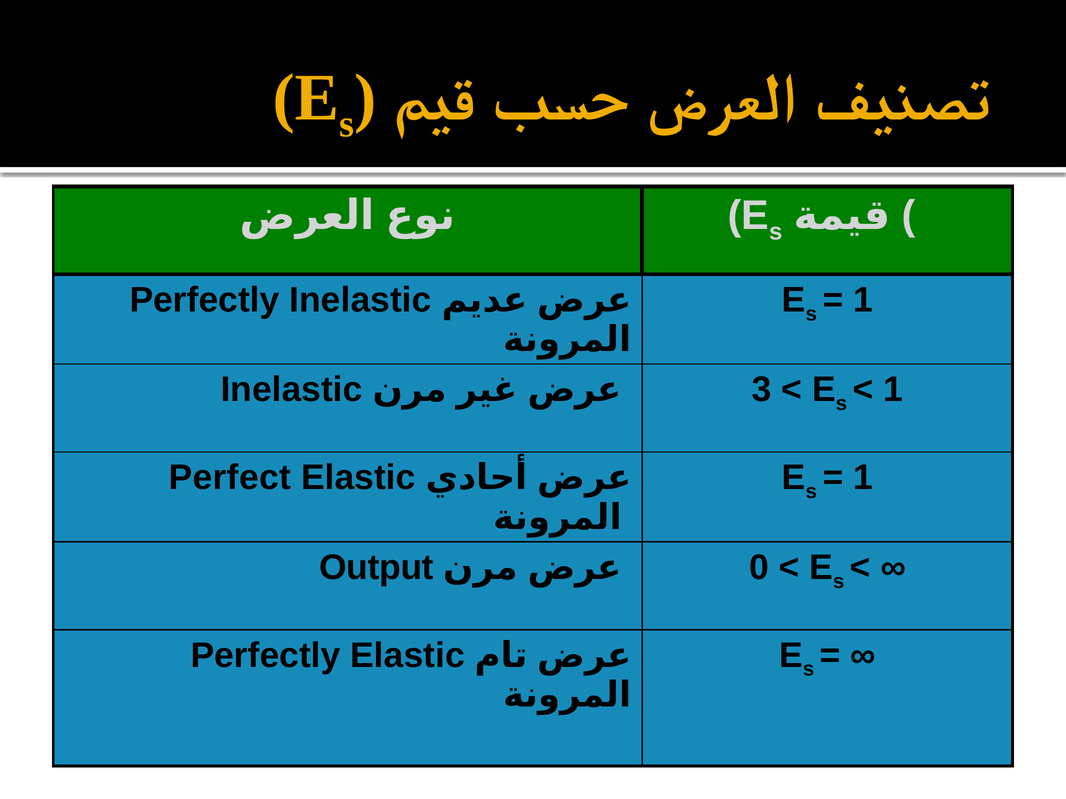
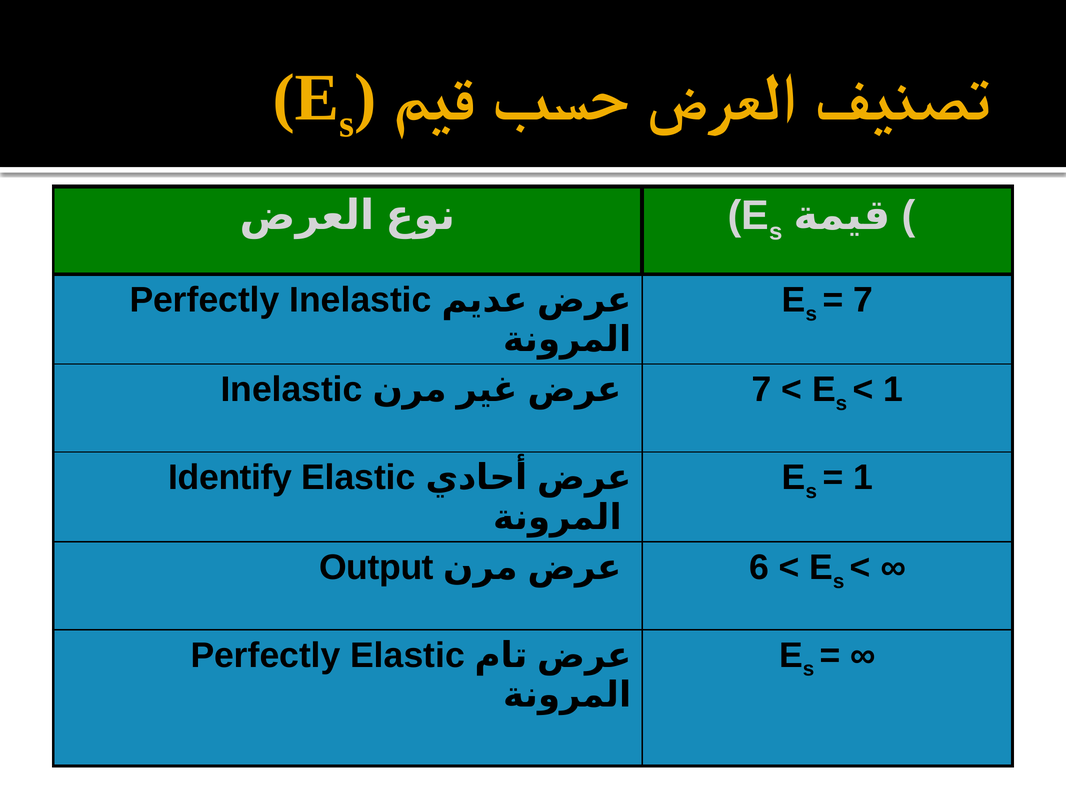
1: 1 -> 7 (863, 300)
3: 3 -> 7 (762, 390)
Perfect: Perfect -> Identify (230, 478)
0: 0 -> 6 (759, 568)
